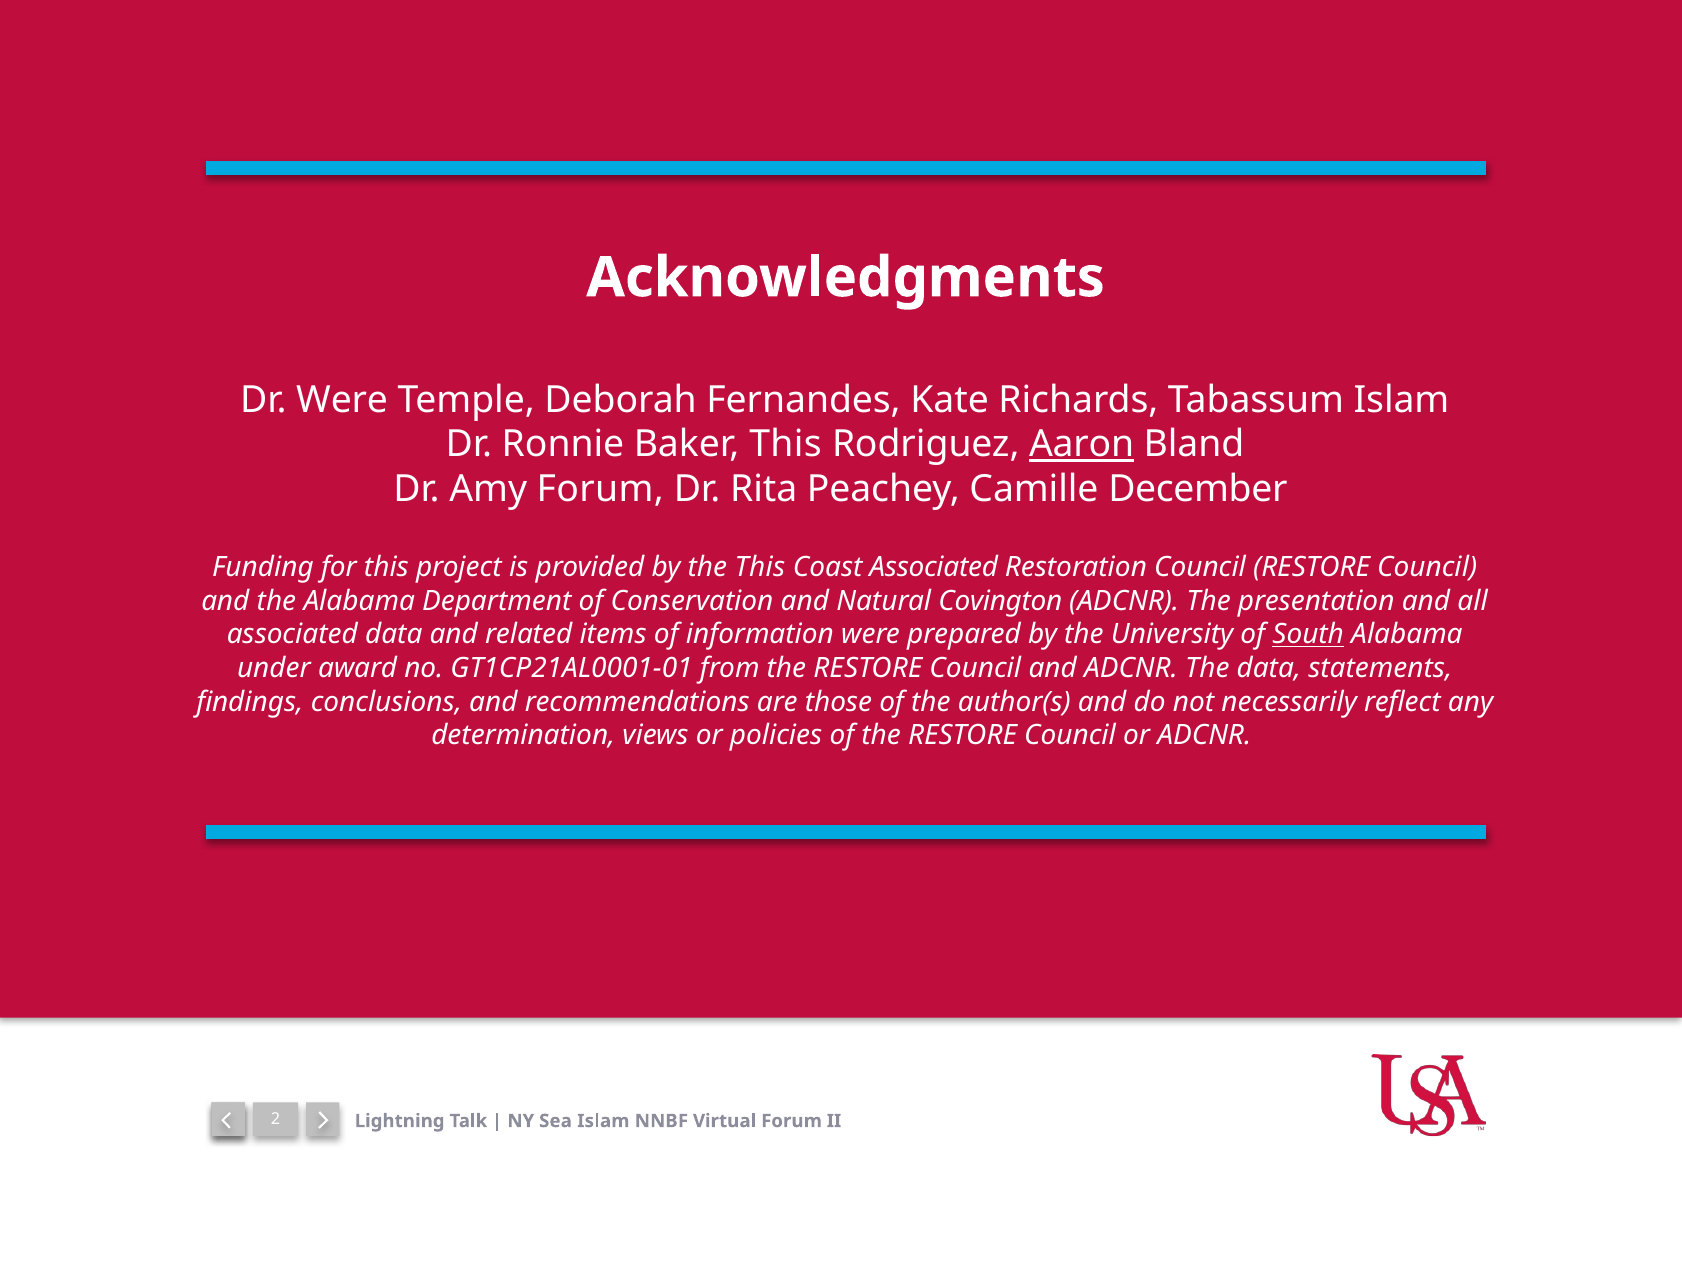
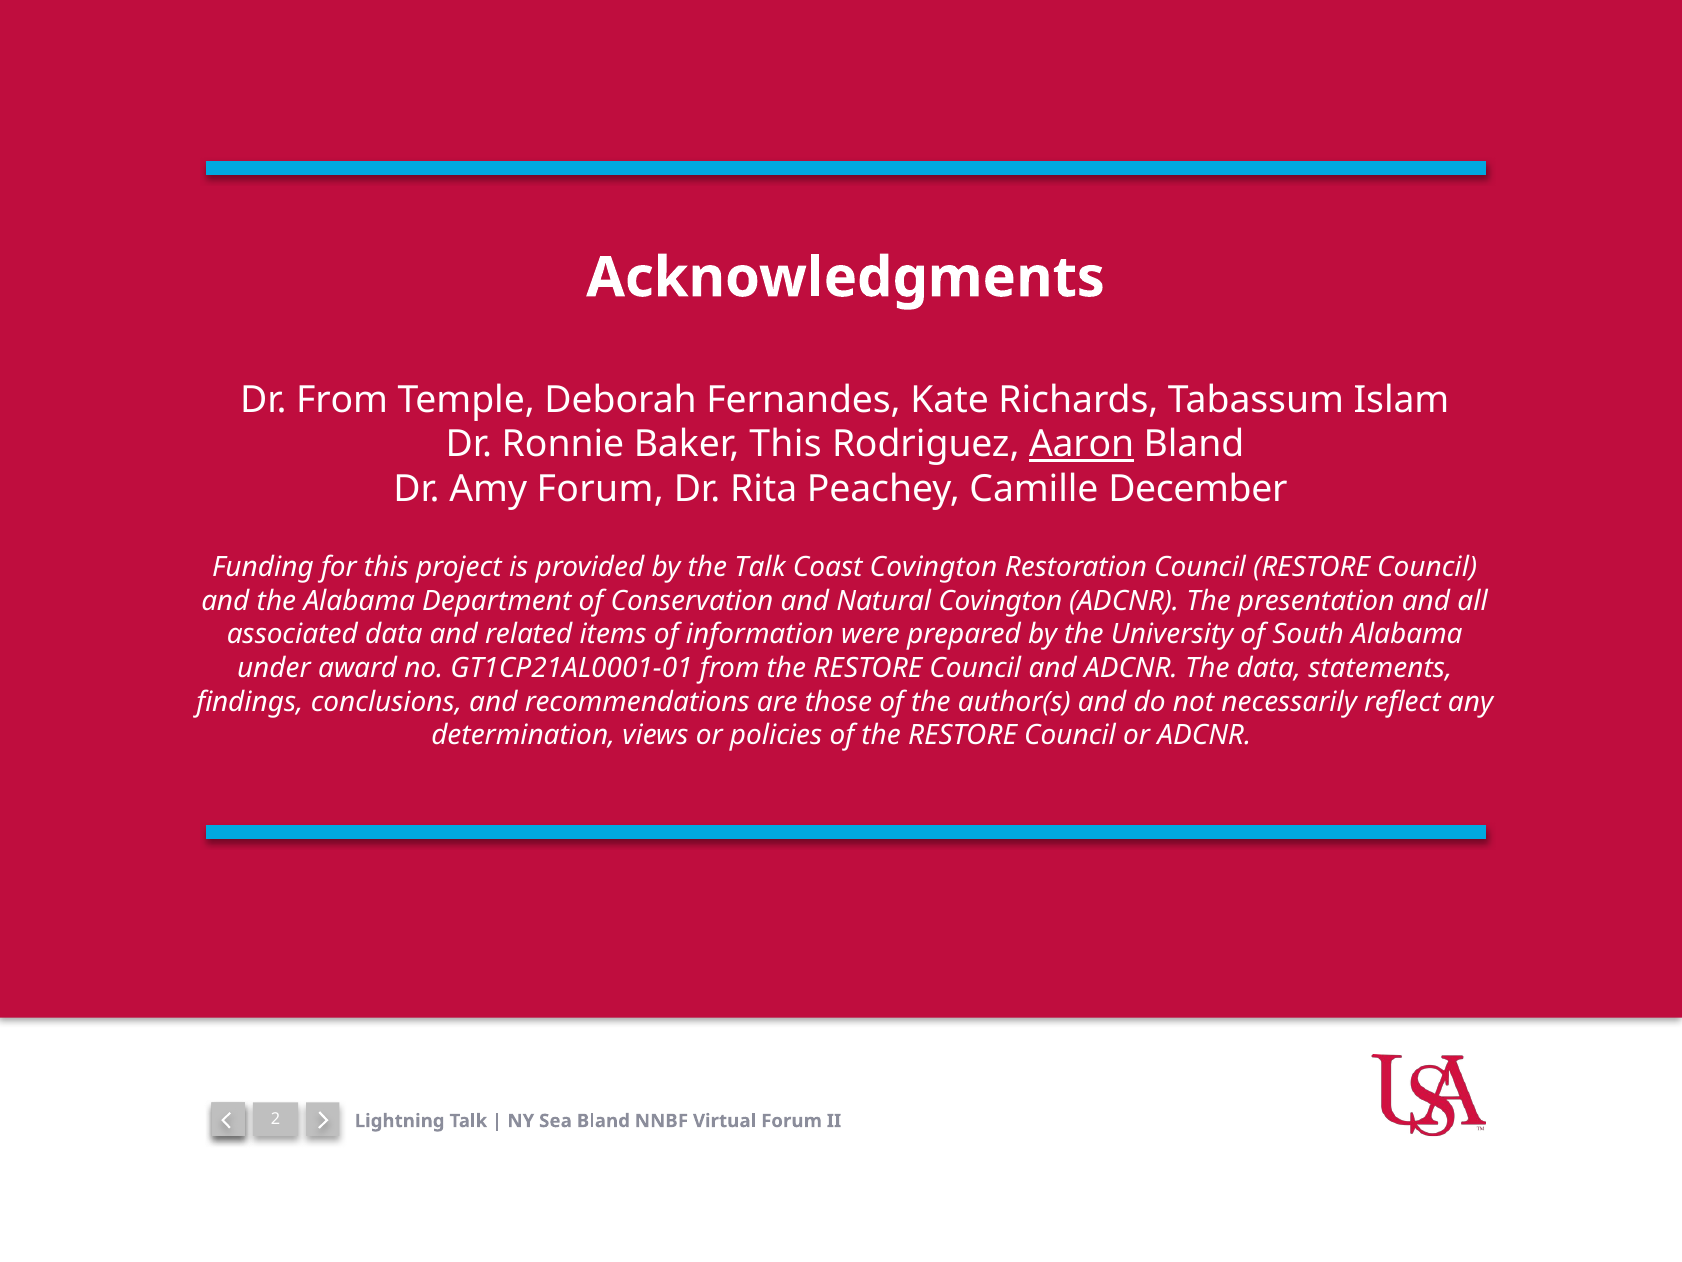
Dr Were: Were -> From (342, 400)
the This: This -> Talk (760, 567)
Coast Associated: Associated -> Covington (934, 567)
South underline: present -> none (1308, 634)
Sea Islam: Islam -> Bland (603, 1121)
